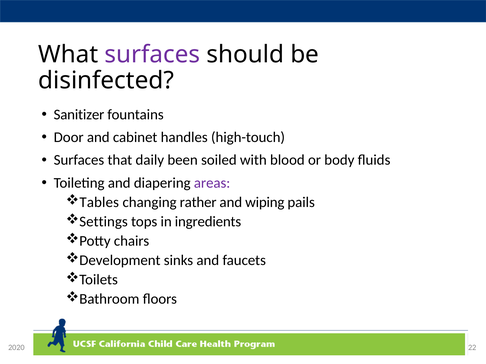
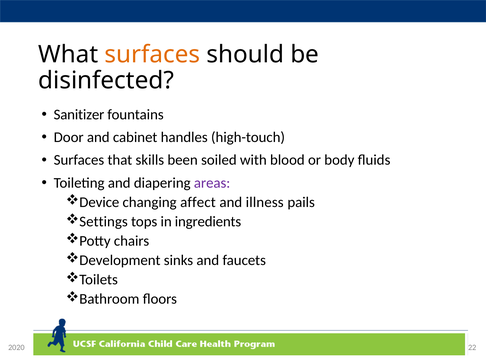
surfaces colour: purple -> orange (152, 54)
daily: daily -> skills (150, 160)
Tables: Tables -> Device (99, 202)
rather: rather -> affect (198, 202)
wiping: wiping -> illness (265, 202)
